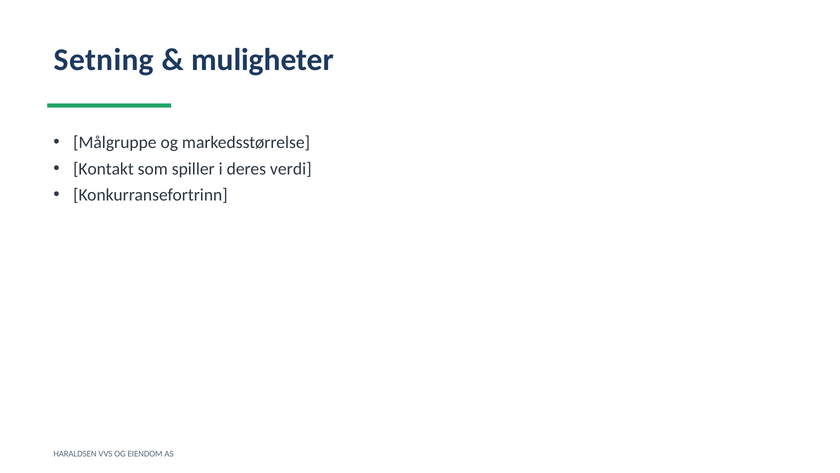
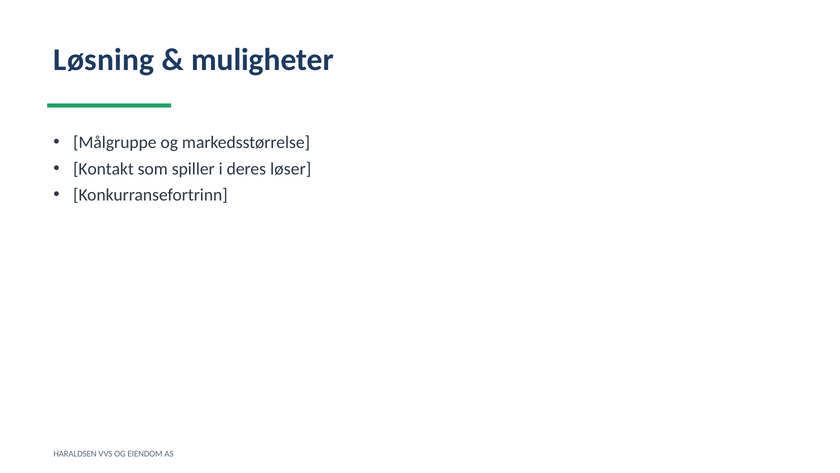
Setning: Setning -> Løsning (104, 60)
verdi: verdi -> løser (291, 169)
